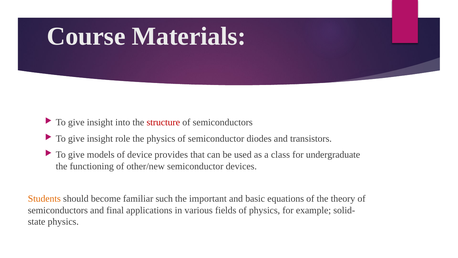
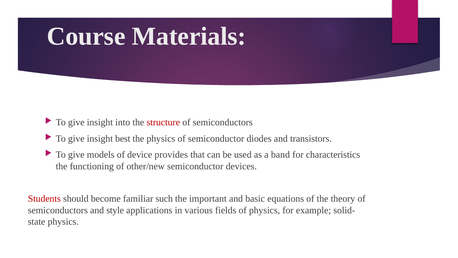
role: role -> best (123, 138)
class: class -> band (280, 155)
undergraduate: undergraduate -> characteristics (333, 155)
Students colour: orange -> red (44, 199)
final: final -> style (115, 210)
